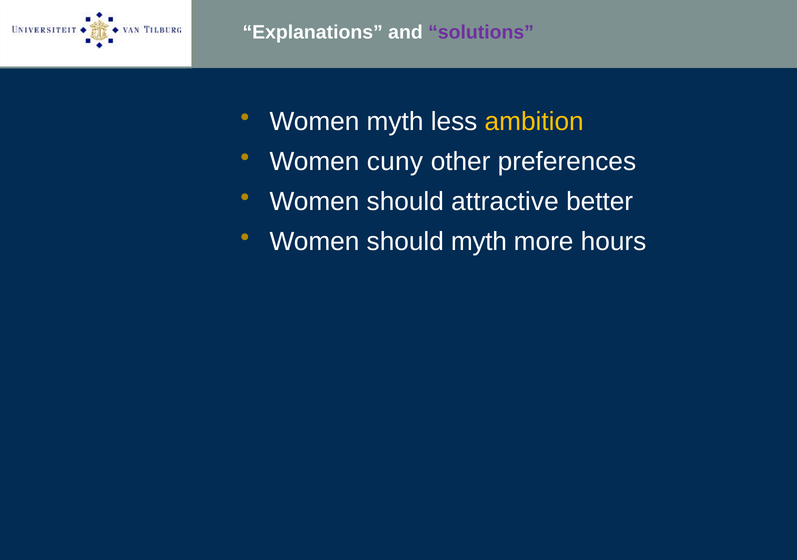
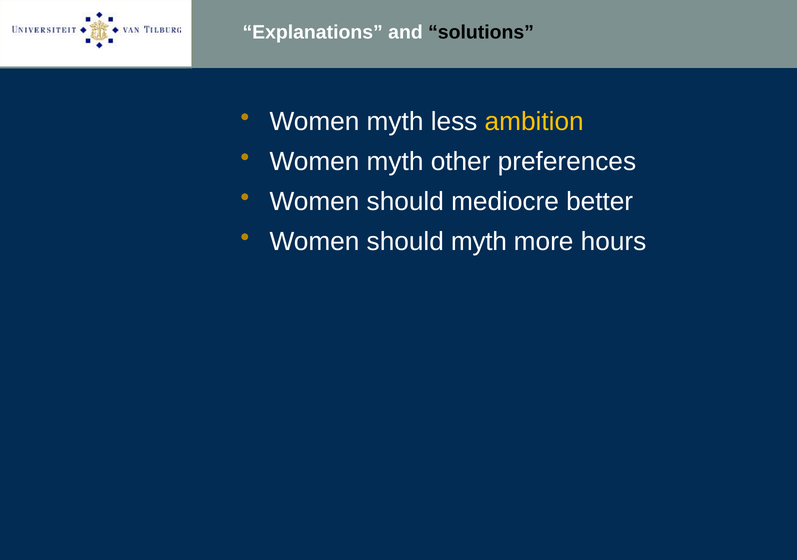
solutions colour: purple -> black (481, 32)
cuny: cuny -> myth (395, 162)
attractive: attractive -> mediocre (505, 202)
